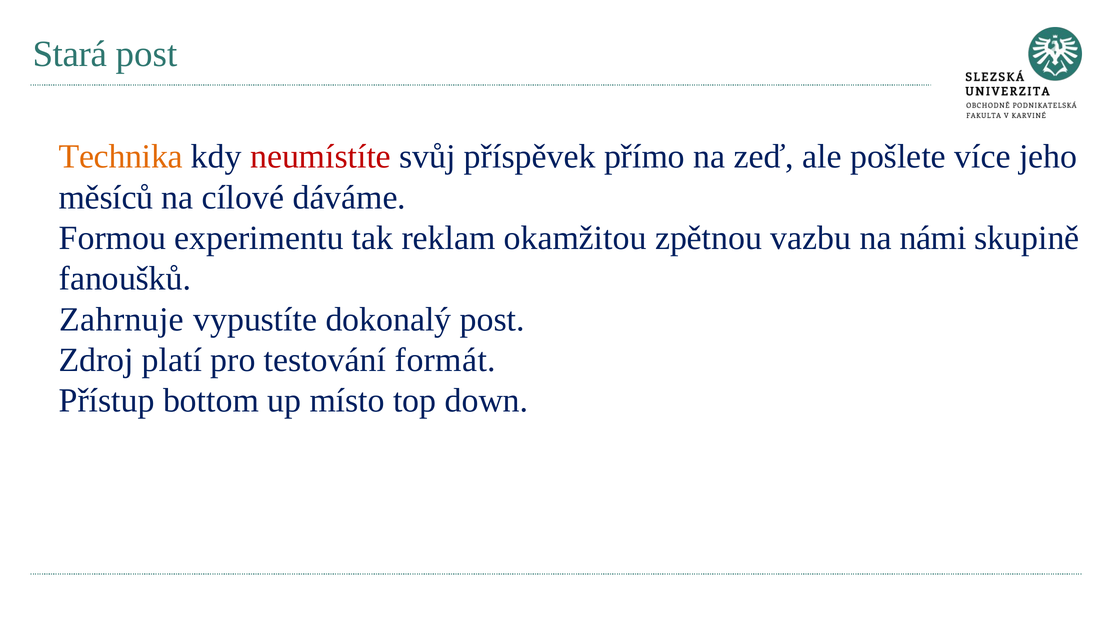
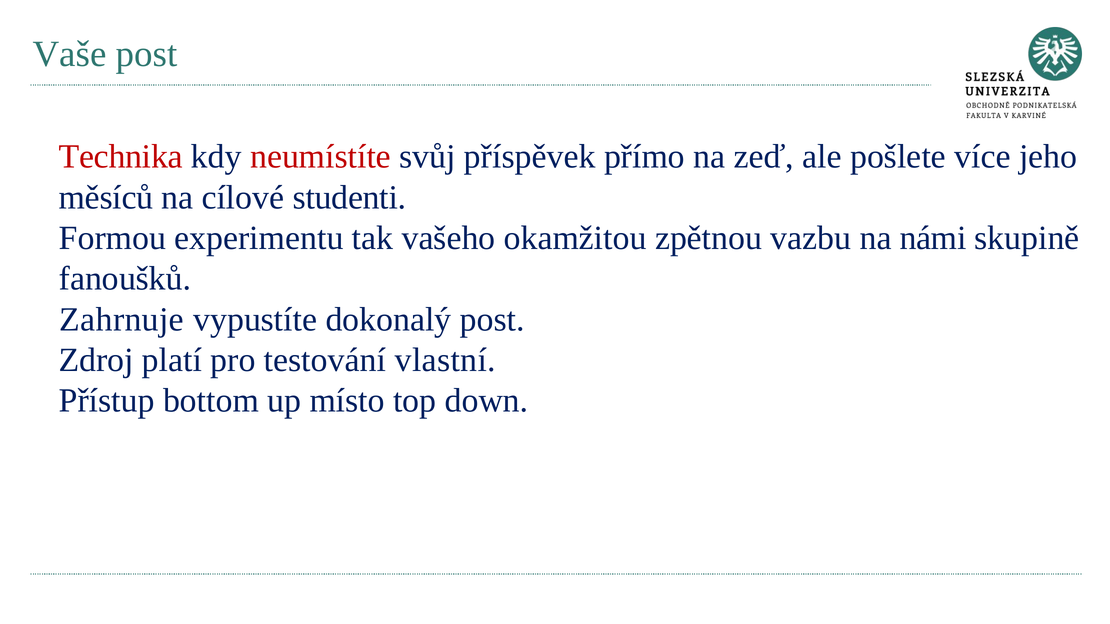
Stará: Stará -> Vaše (70, 54)
Technika colour: orange -> red (121, 157)
dáváme: dáváme -> studenti (349, 197)
reklam: reklam -> vašeho (449, 238)
formát: formát -> vlastní (445, 360)
